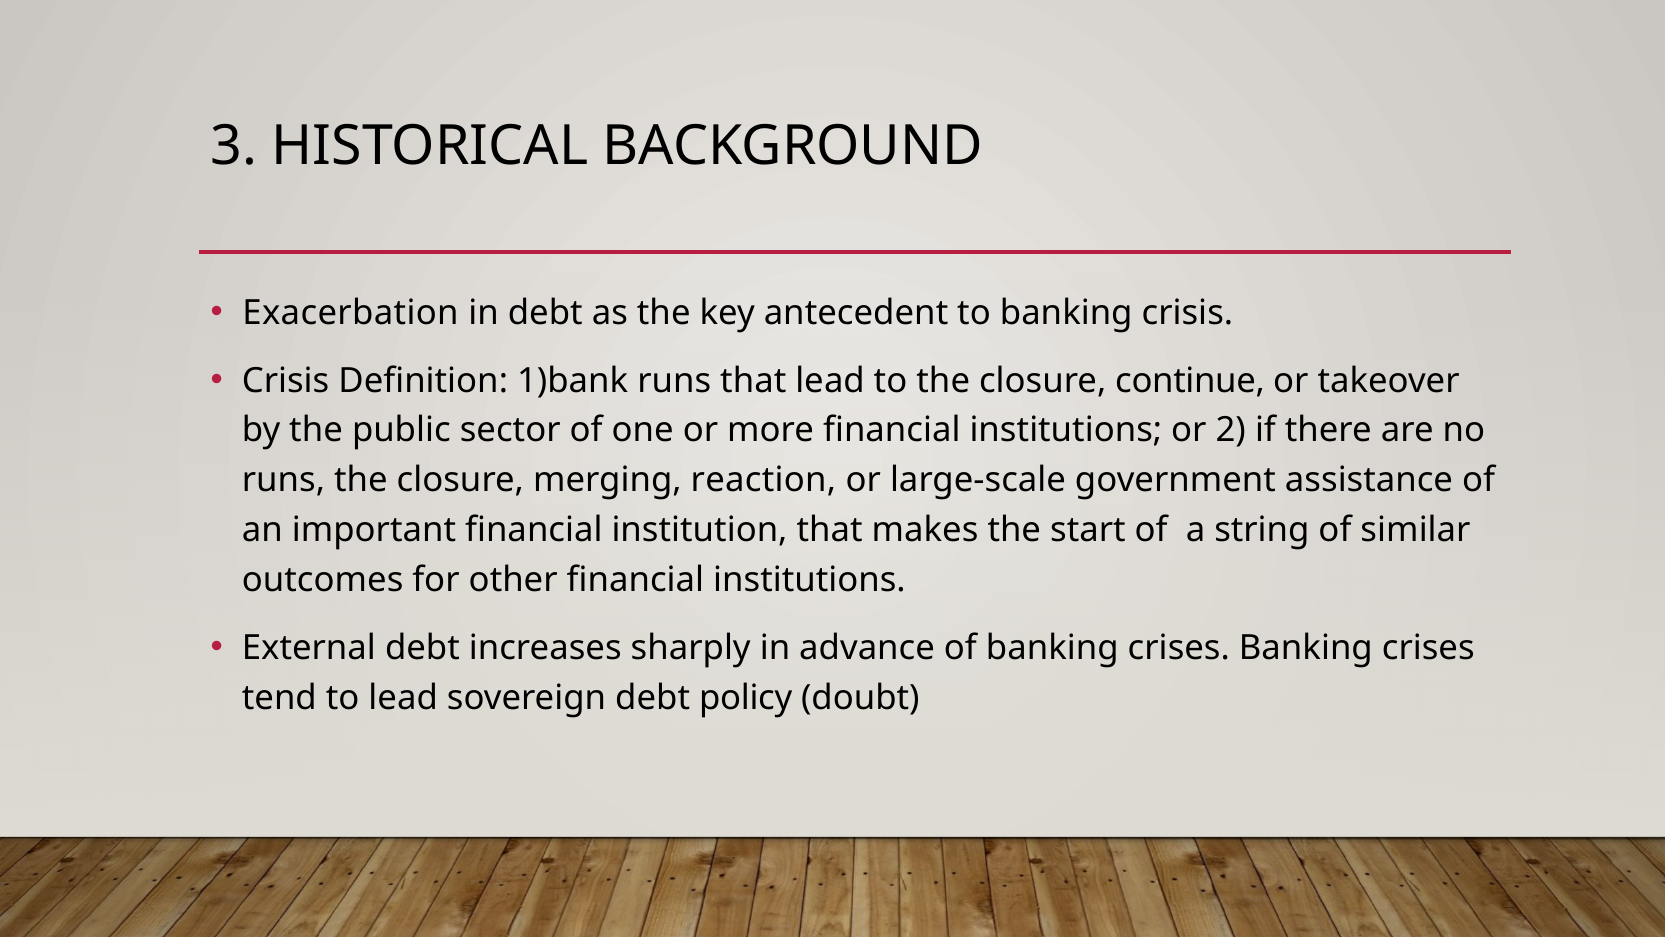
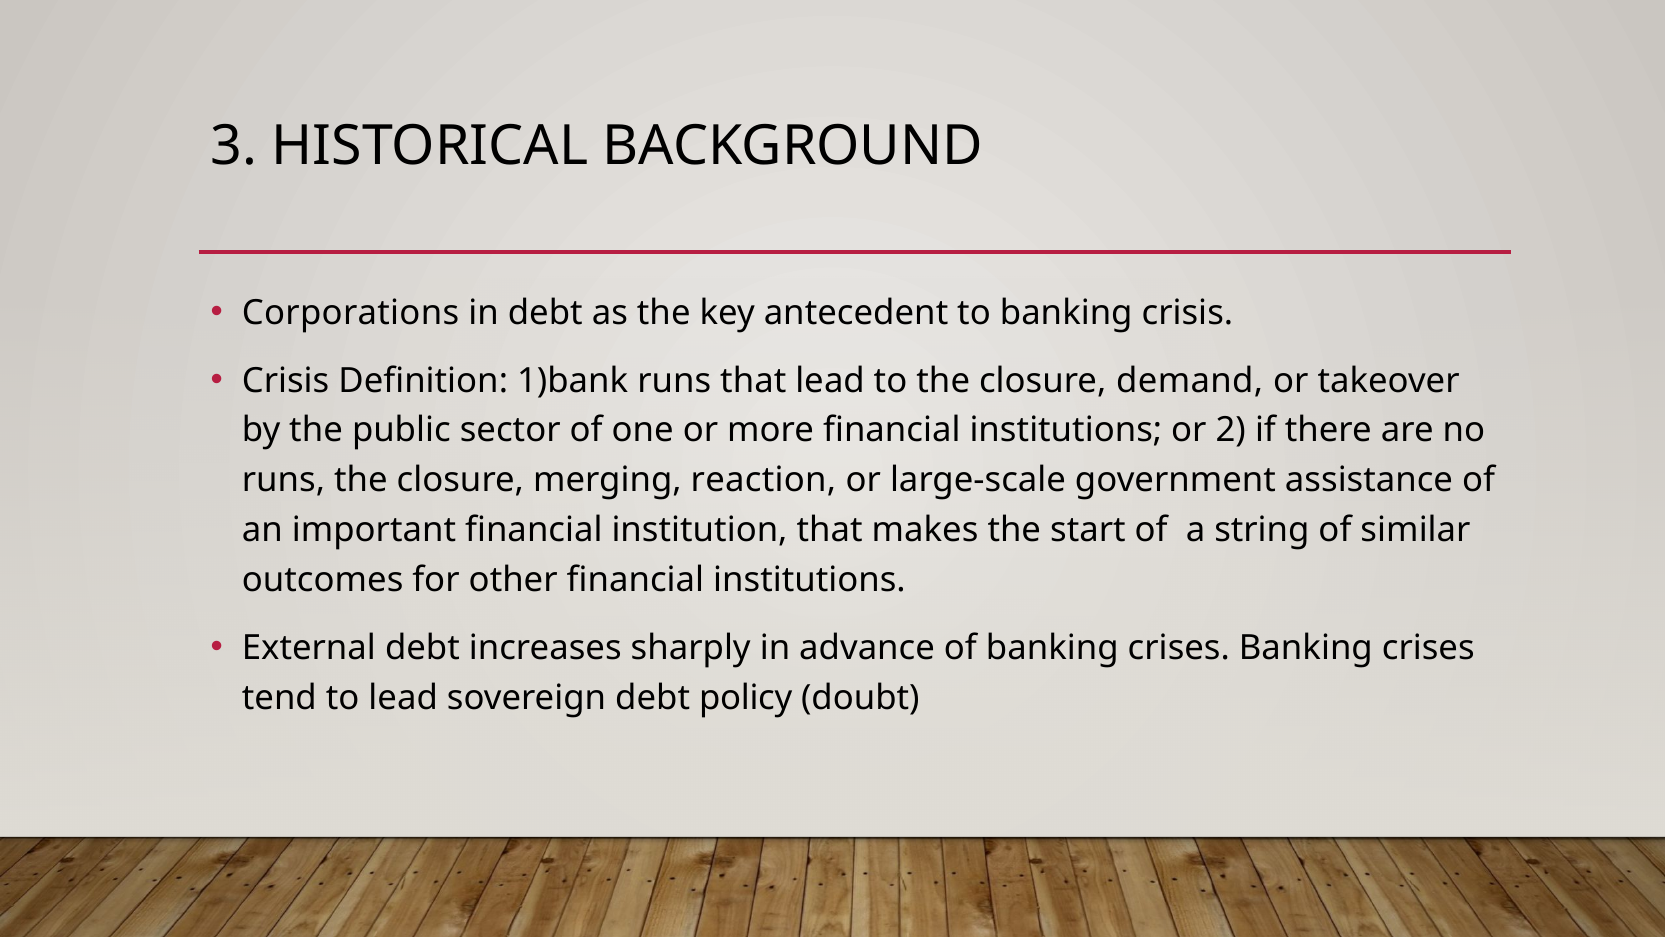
Exacerbation: Exacerbation -> Corporations (351, 313)
continue: continue -> demand (1190, 380)
